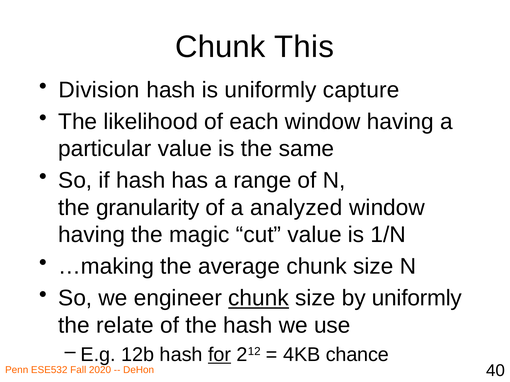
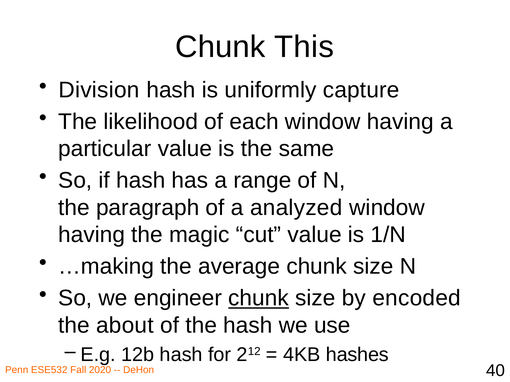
granularity: granularity -> paragraph (148, 208)
by uniformly: uniformly -> encoded (417, 299)
relate: relate -> about (125, 326)
for underline: present -> none (220, 355)
chance: chance -> hashes (357, 355)
